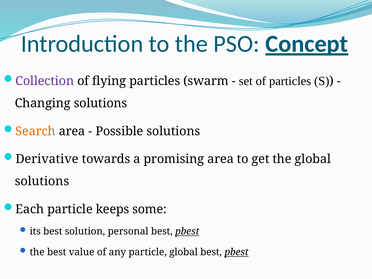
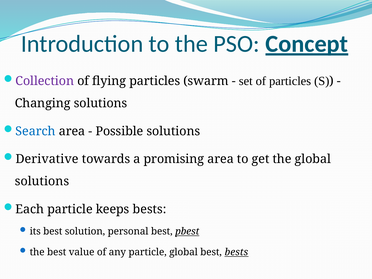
Search colour: orange -> blue (36, 131)
keeps some: some -> bests (149, 209)
global best pbest: pbest -> bests (236, 252)
